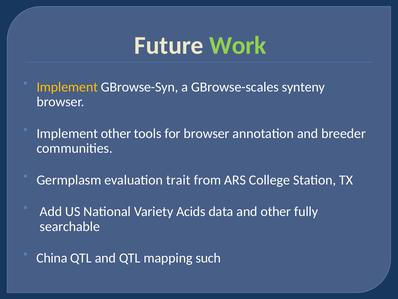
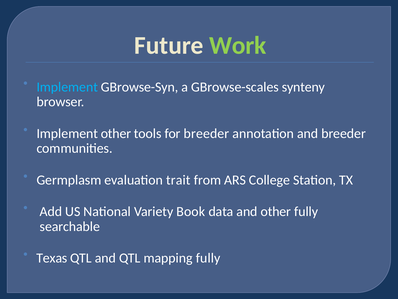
Implement colour: yellow -> light blue (67, 87)
for browser: browser -> breeder (206, 133)
Acids: Acids -> Book (191, 211)
China: China -> Texas (52, 258)
mapping such: such -> fully (208, 258)
